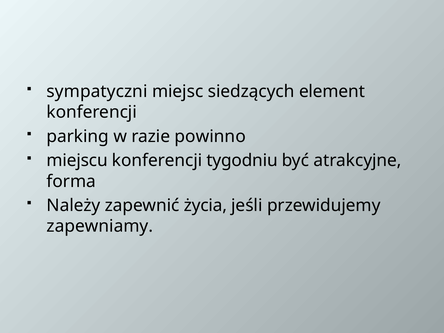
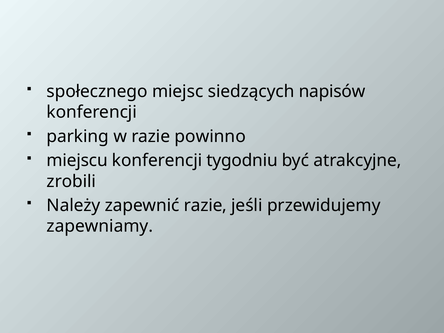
sympatyczni: sympatyczni -> społecznego (97, 91)
element: element -> napisów (332, 91)
forma: forma -> zrobili (71, 181)
zapewnić życia: życia -> razie (205, 206)
